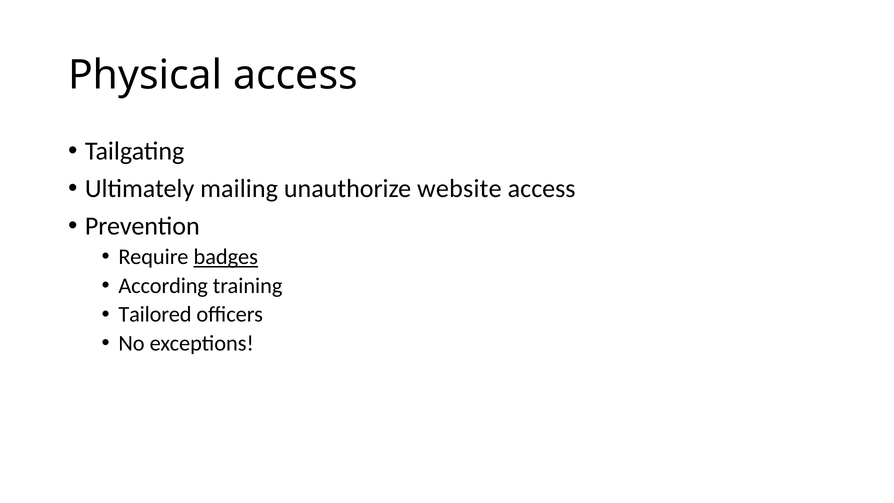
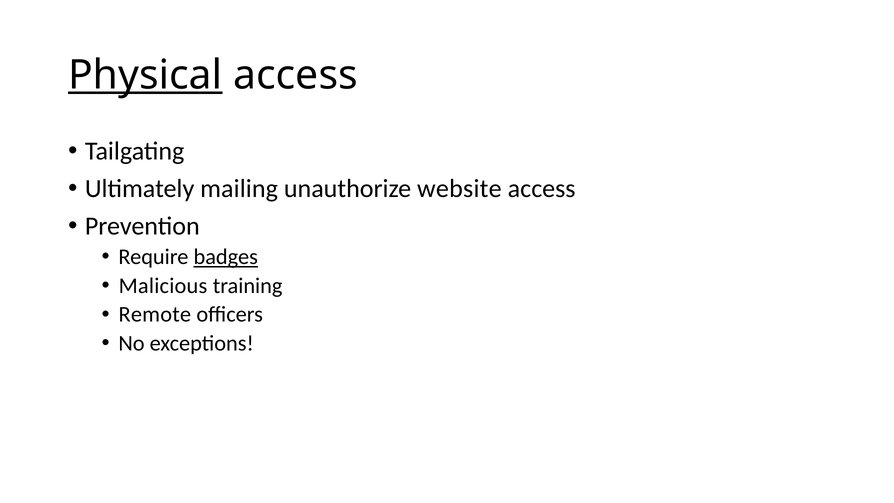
Physical underline: none -> present (145, 75)
According: According -> Malicious (163, 286)
Tailored: Tailored -> Remote (155, 314)
